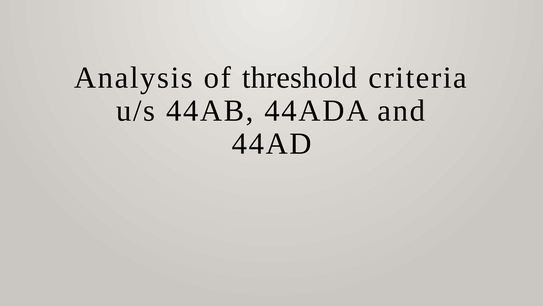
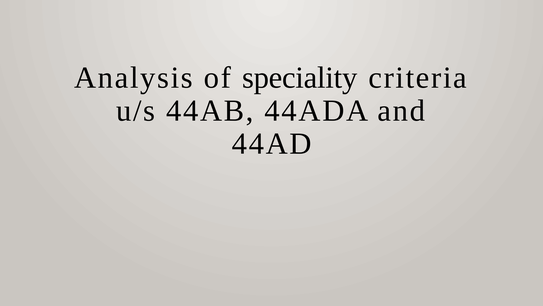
threshold: threshold -> speciality (300, 77)
